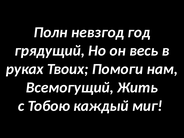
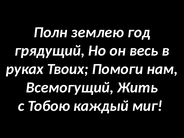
невзгод: невзгод -> землею (97, 32)
